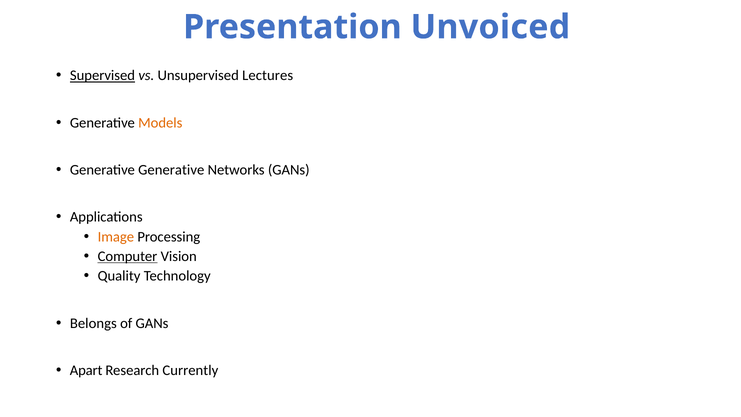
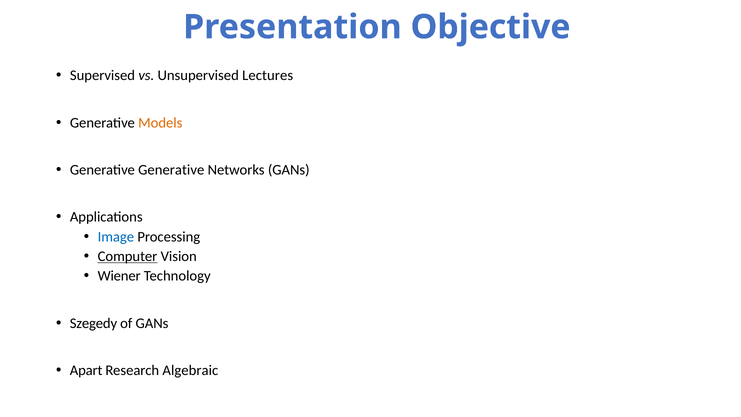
Unvoiced: Unvoiced -> Objective (491, 27)
Supervised underline: present -> none (102, 76)
Image colour: orange -> blue (116, 237)
Quality: Quality -> Wiener (119, 276)
Belongs: Belongs -> Szegedy (93, 323)
Currently: Currently -> Algebraic (190, 370)
